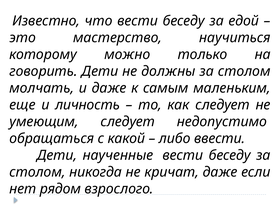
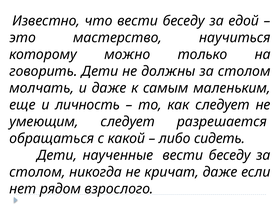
недопустимо: недопустимо -> разрешается (222, 122)
ввести: ввести -> сидеть (220, 138)
